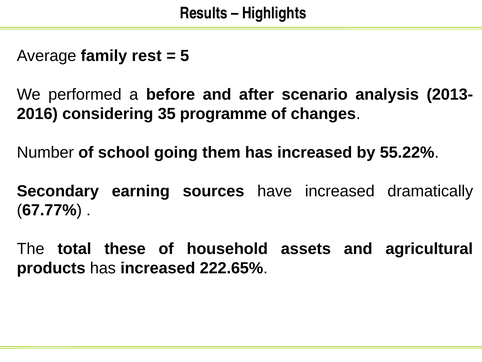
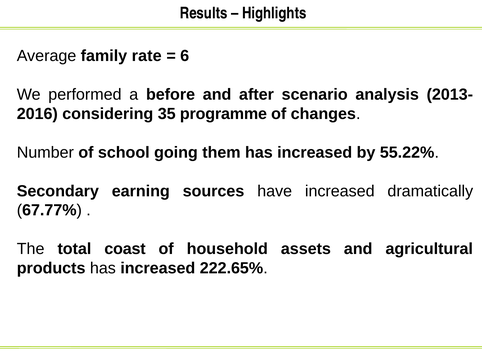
rest: rest -> rate (147, 56)
5: 5 -> 6 (185, 56)
these: these -> coast (125, 249)
